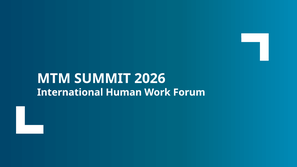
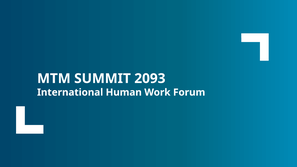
2026: 2026 -> 2093 (150, 79)
